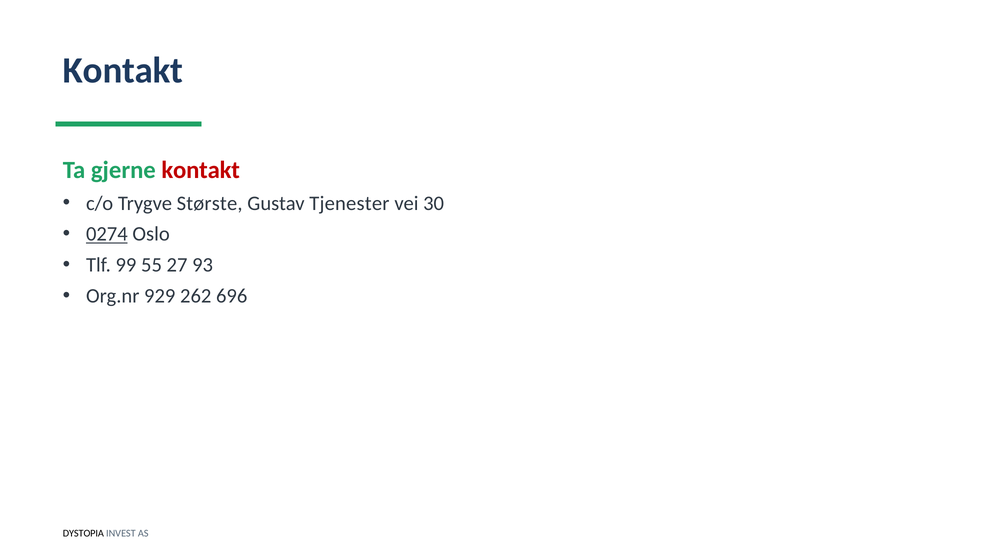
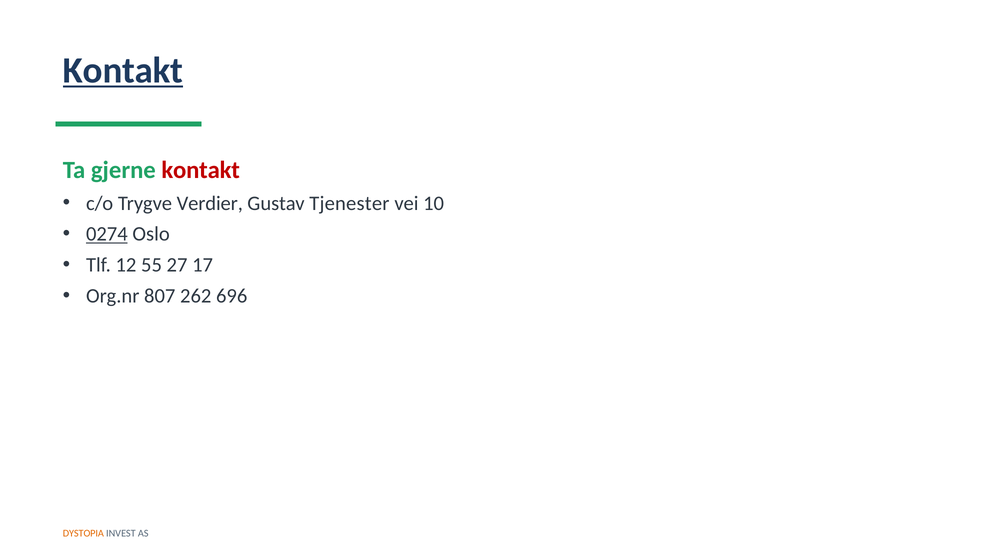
Kontakt underline: none -> present (123, 71)
Største: Største -> Verdier (210, 203)
30: 30 -> 10 (434, 203)
99: 99 -> 12 (126, 265)
93: 93 -> 17 (203, 265)
929: 929 -> 807 (160, 296)
DYSTOPIA colour: black -> orange (83, 533)
